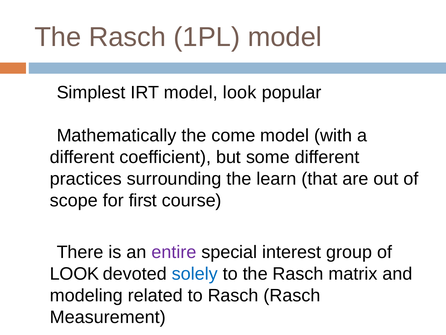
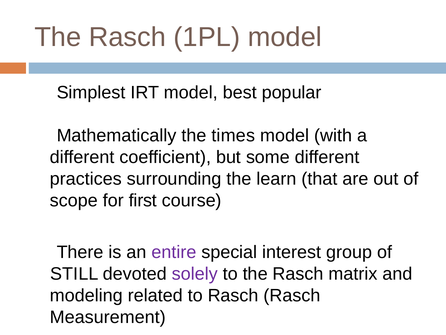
model look: look -> best (240, 92)
come: come -> times (233, 135)
LOOK: LOOK -> STILL (74, 273)
solely colour: blue -> purple (195, 273)
